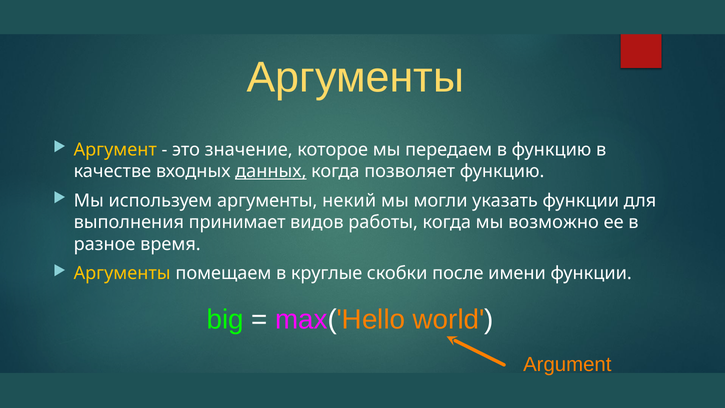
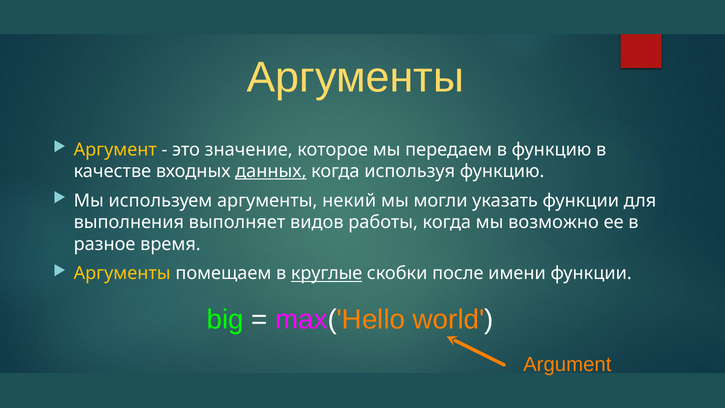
позволяет: позволяет -> используя (410, 171)
принимает: принимает -> выполняет (237, 222)
круглые underline: none -> present (327, 273)
